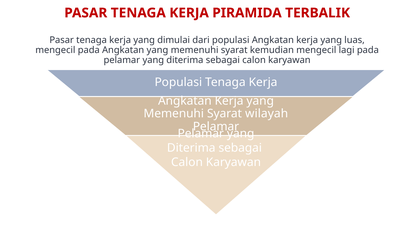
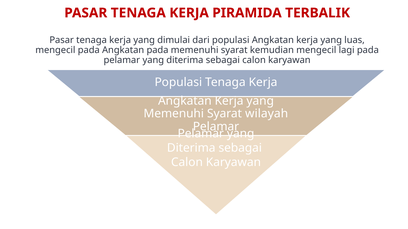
Angkatan yang: yang -> pada (158, 50)
